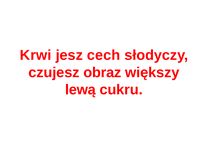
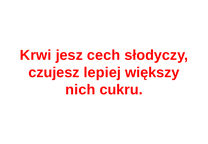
obraz: obraz -> lepiej (102, 72)
lewą: lewą -> nich (80, 90)
